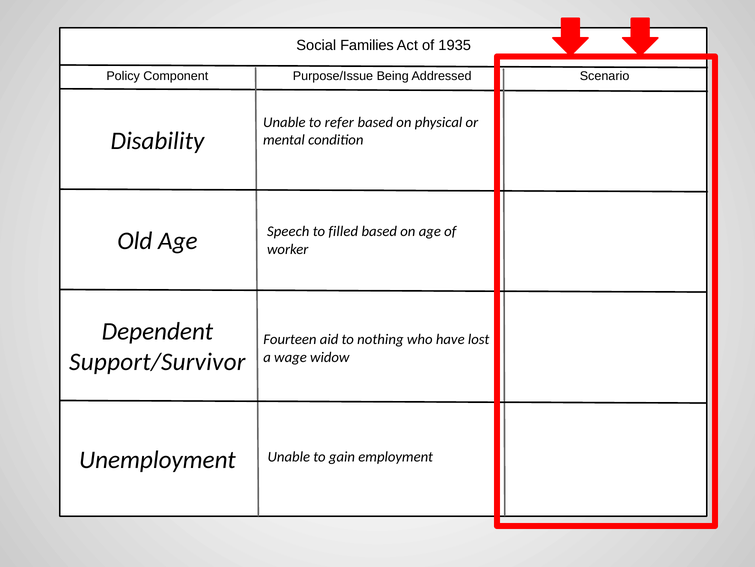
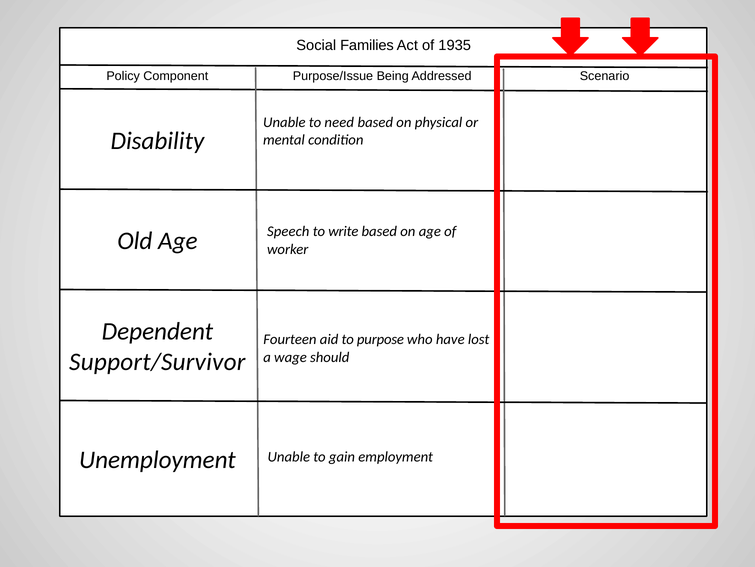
refer: refer -> need (339, 122)
filled: filled -> write (343, 231)
nothing: nothing -> purpose (380, 339)
widow: widow -> should (330, 357)
